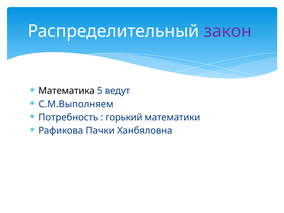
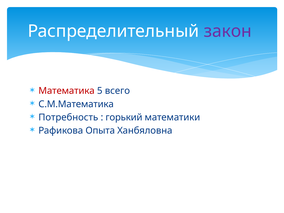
Математика colour: black -> red (67, 91)
ведут: ведут -> всего (117, 91)
С.М.Выполняем: С.М.Выполняем -> С.М.Математика (76, 104)
Пачки: Пачки -> Опыта (100, 131)
